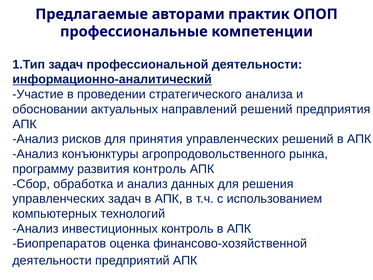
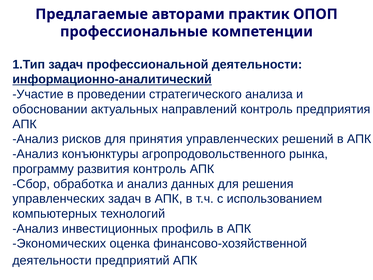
направлений решений: решений -> контроль (267, 109)
инвестиционных контроль: контроль -> профиль (187, 228)
Биопрепаратов: Биопрепаратов -> Экономических (59, 243)
